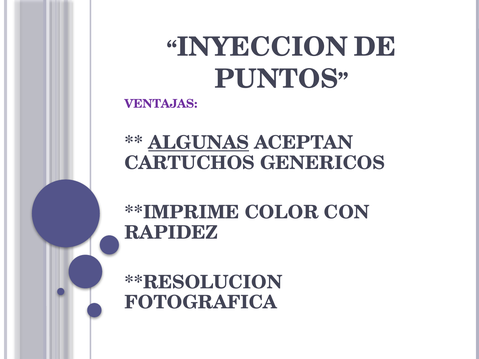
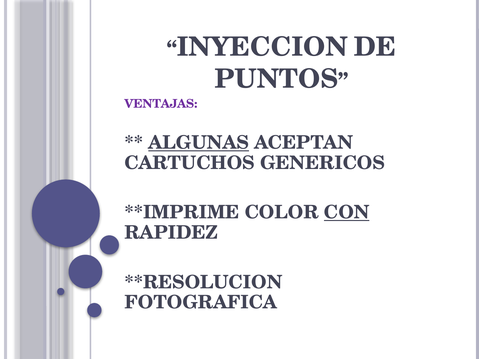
CON underline: none -> present (347, 213)
